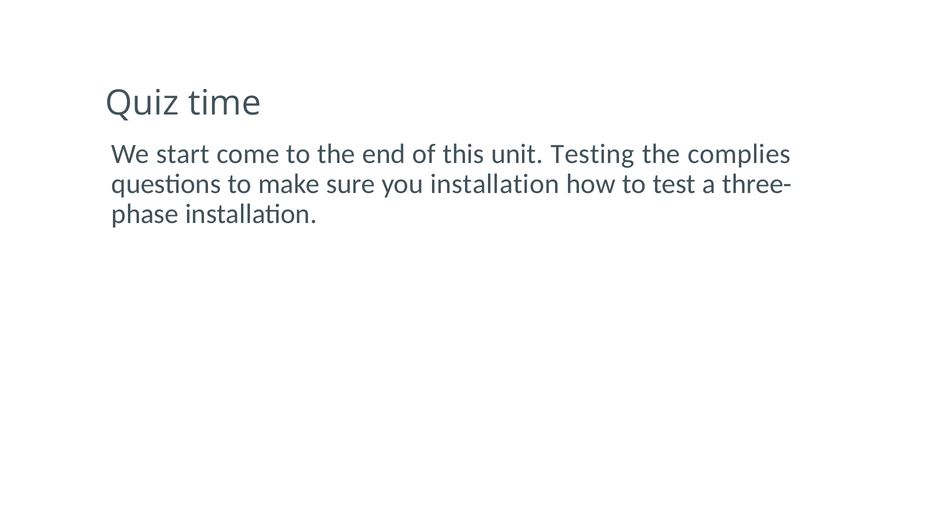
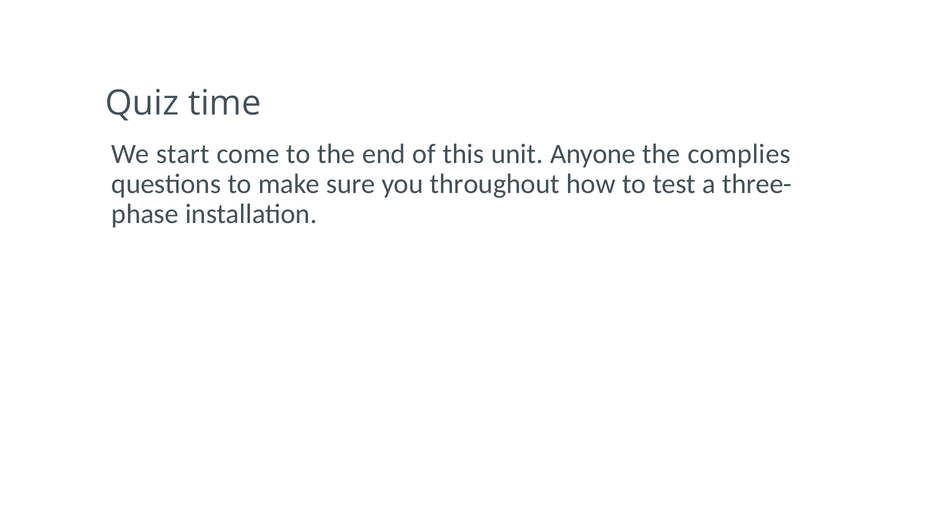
Testing: Testing -> Anyone (593, 154)
you installation: installation -> throughout (495, 184)
